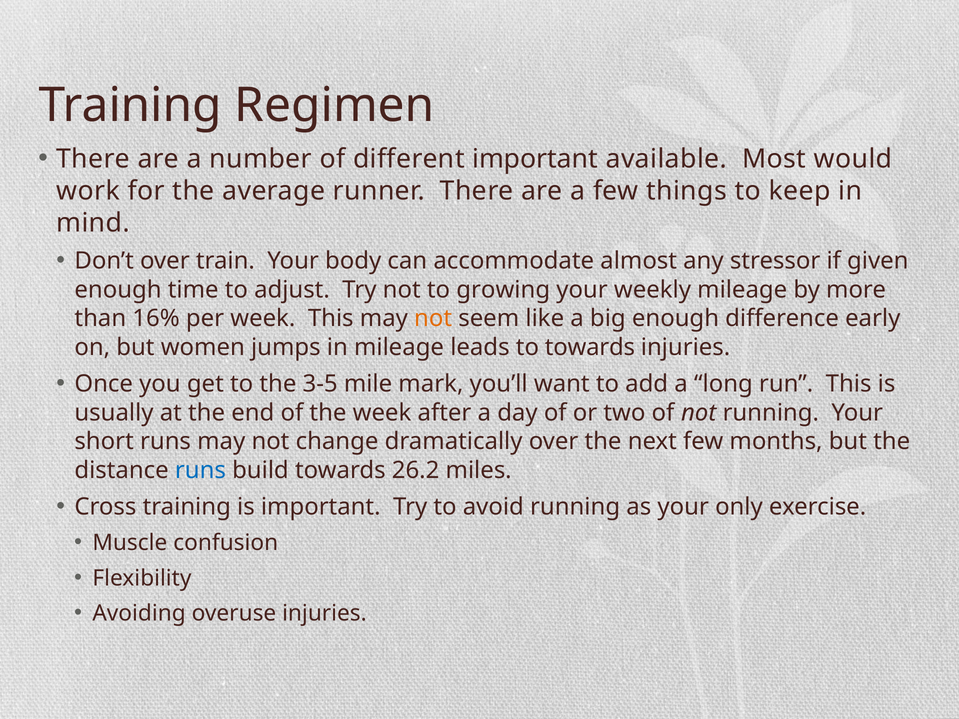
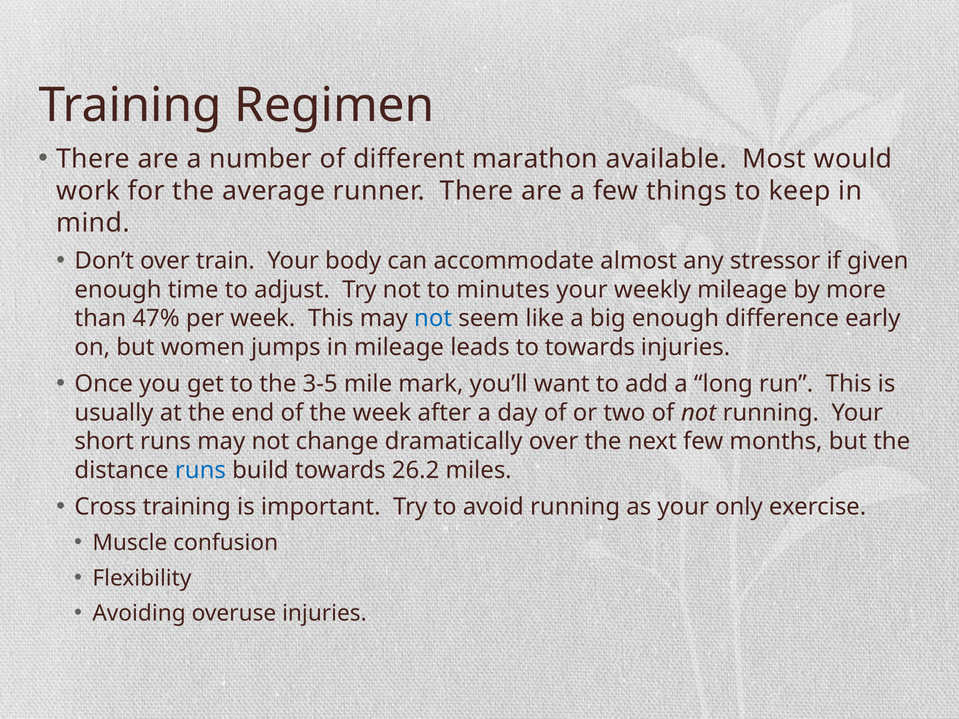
different important: important -> marathon (535, 159)
growing: growing -> minutes (503, 290)
16%: 16% -> 47% (156, 319)
not colour: orange -> blue (433, 319)
